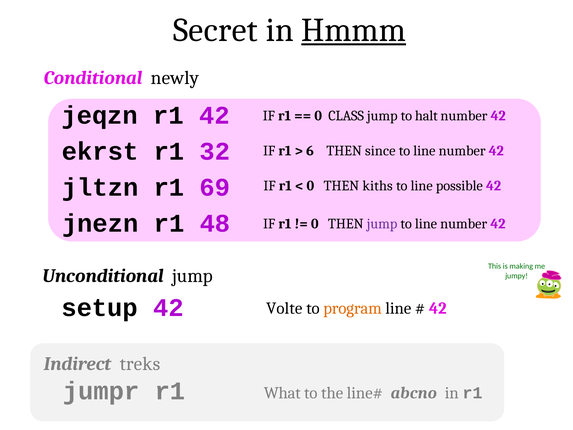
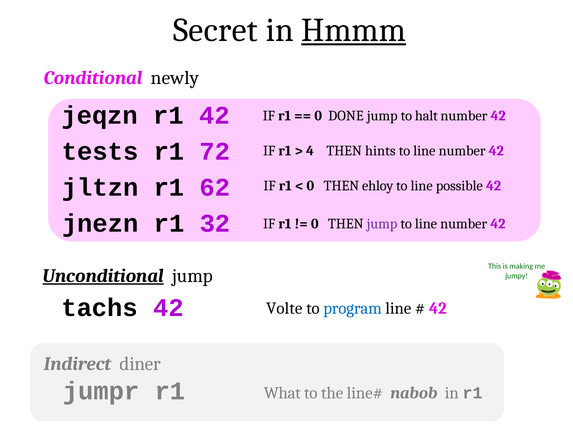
CLASS: CLASS -> DONE (346, 116)
ekrst: ekrst -> tests (100, 151)
32: 32 -> 72 (215, 151)
6: 6 -> 4 (310, 151)
since: since -> hints (380, 151)
69: 69 -> 62 (215, 187)
kiths: kiths -> ehloy (378, 186)
48: 48 -> 32 (215, 223)
Unconditional underline: none -> present (103, 276)
setup: setup -> tachs (100, 308)
program colour: orange -> blue (353, 308)
treks: treks -> diner (140, 363)
abcno: abcno -> nabob (414, 393)
